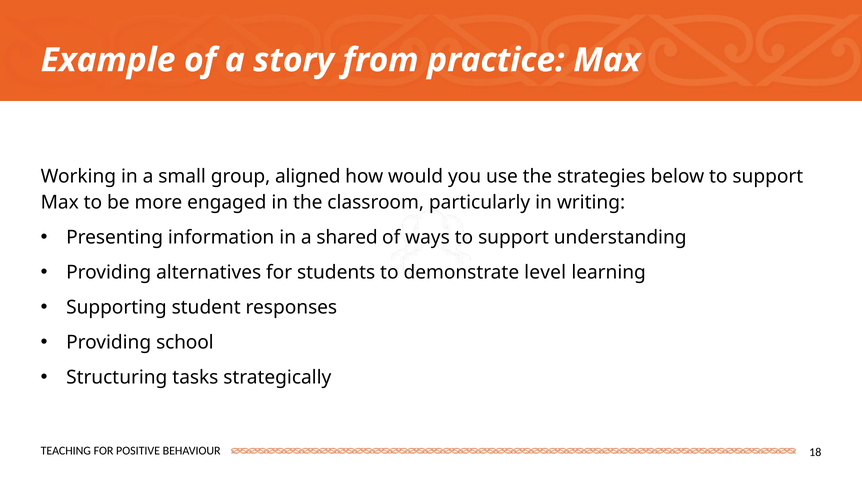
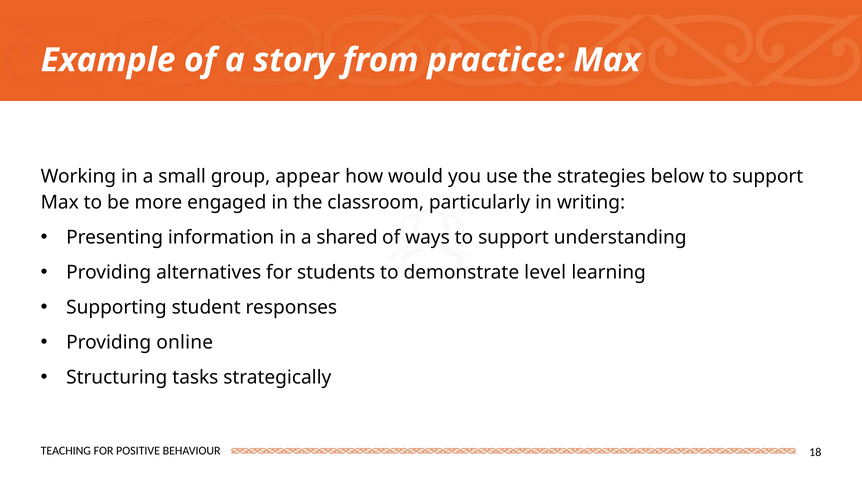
aligned: aligned -> appear (308, 176)
school: school -> online (185, 342)
